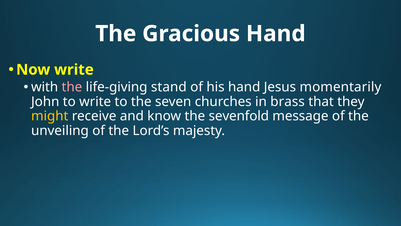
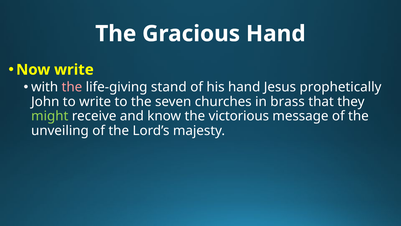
momentarily: momentarily -> prophetically (340, 87)
might colour: yellow -> light green (50, 116)
sevenfold: sevenfold -> victorious (239, 116)
